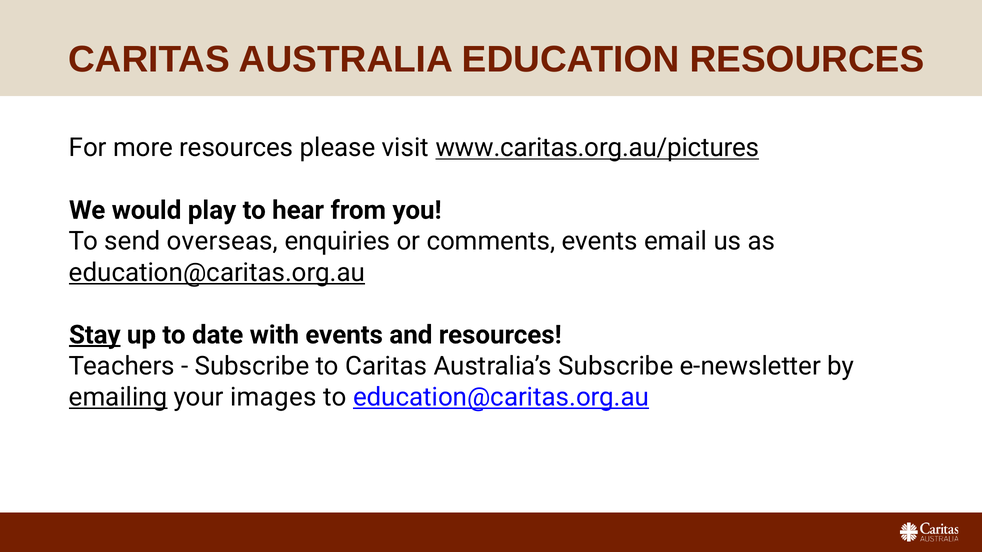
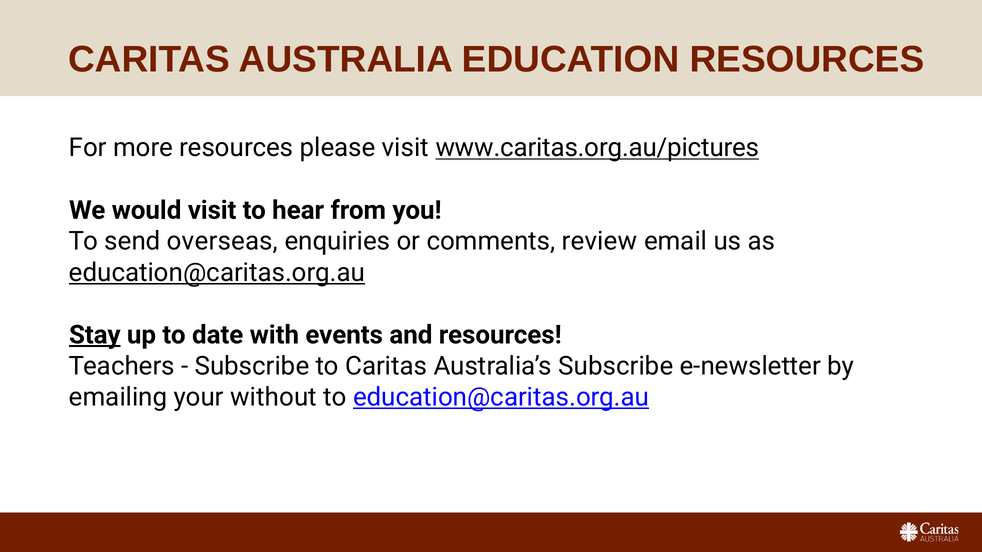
would play: play -> visit (212, 210)
comments events: events -> review (600, 242)
emailing underline: present -> none (118, 397)
images: images -> without (274, 397)
